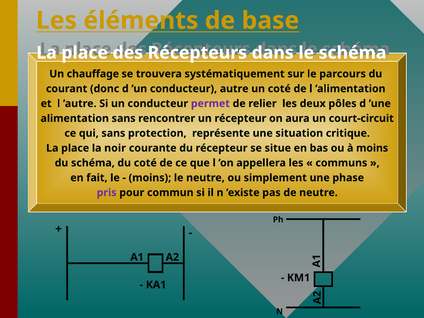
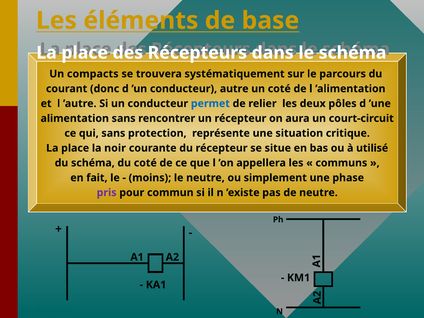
chauffage: chauffage -> compacts (93, 74)
permet colour: purple -> blue (210, 104)
à moins: moins -> utilisé (372, 148)
